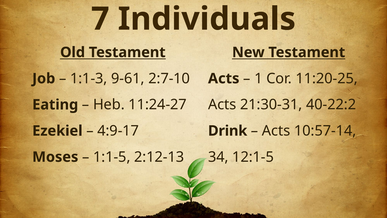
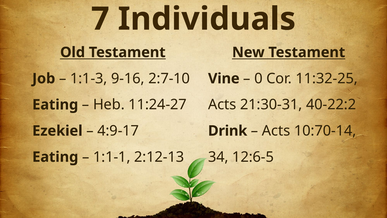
9-61: 9-61 -> 9-16 (128, 78)
Acts: Acts -> Vine (224, 78)
1: 1 -> 0 (258, 78)
11:20-25: 11:20-25 -> 11:32-25 (327, 78)
10:57-14: 10:57-14 -> 10:70-14 (325, 131)
12:1-5: 12:1-5 -> 12:6-5 (253, 157)
Moses: Moses -> Eating (55, 157)
1:1-5: 1:1-5 -> 1:1-1 (112, 157)
